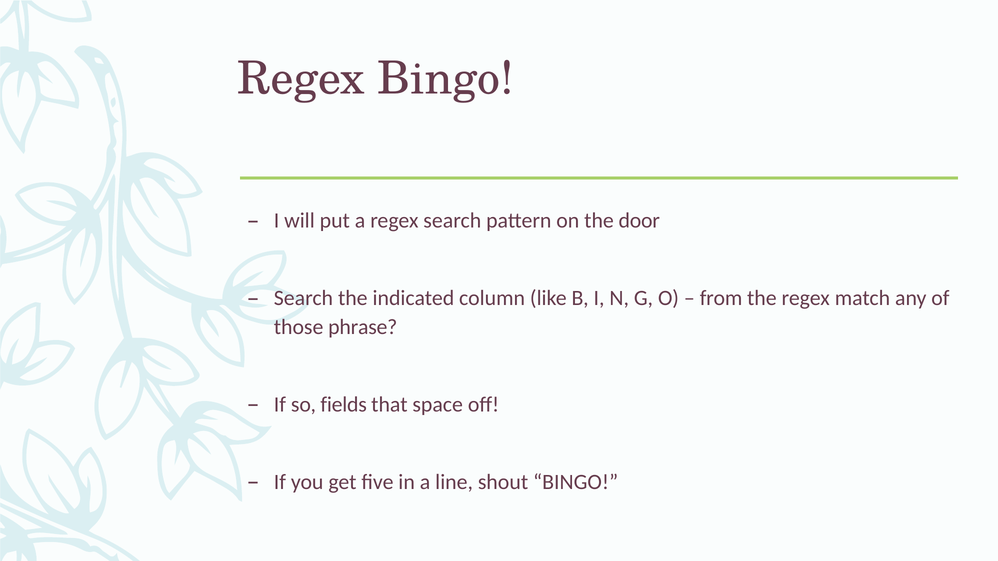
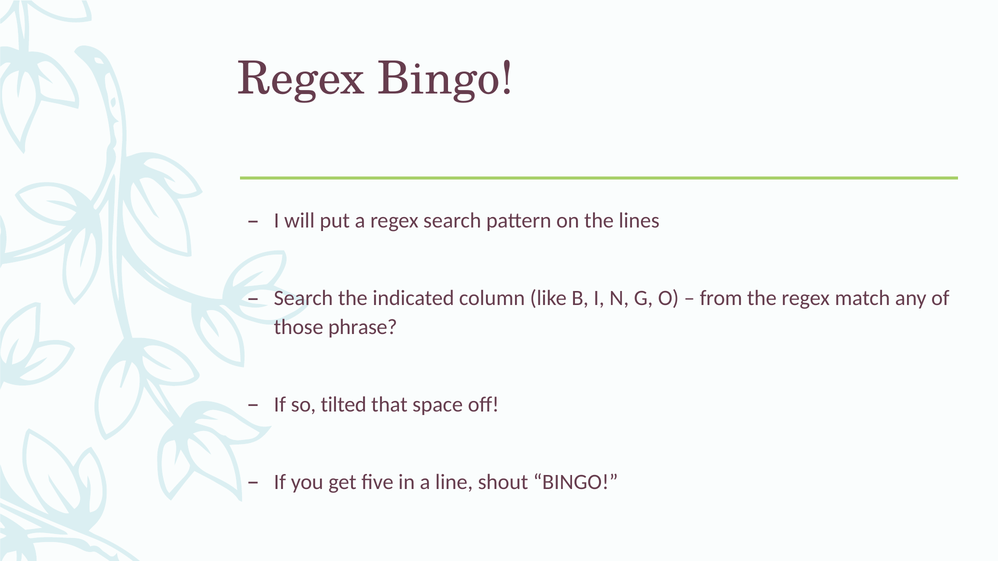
door: door -> lines (639, 221)
fields: fields -> tilted (344, 405)
